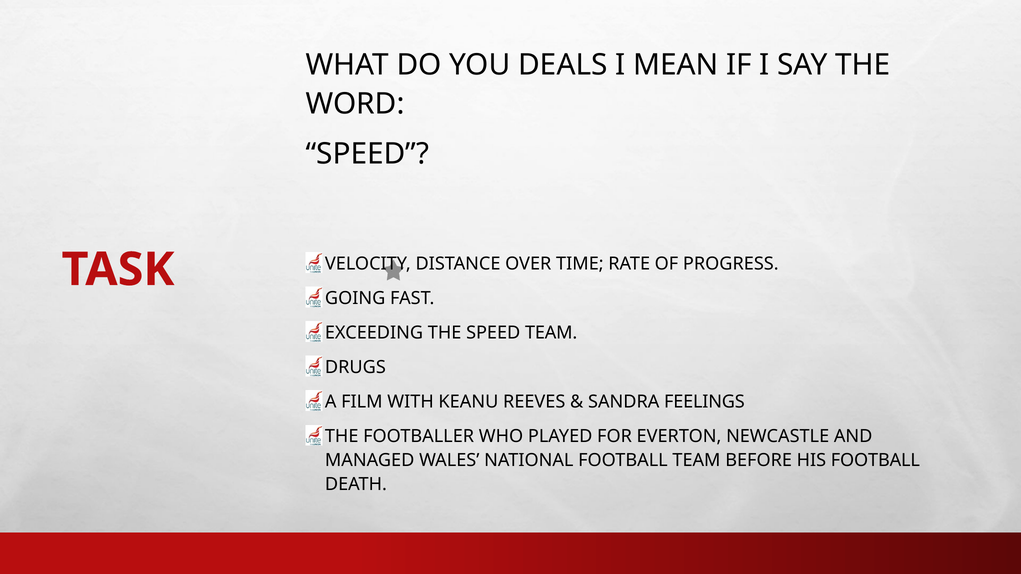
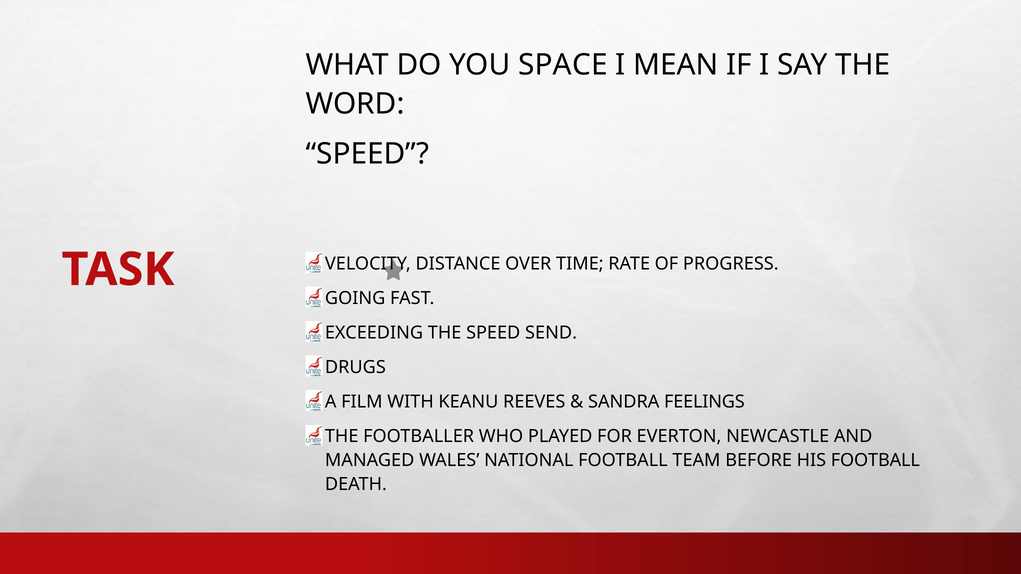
DEALS: DEALS -> SPACE (563, 65)
SPEED TEAM: TEAM -> SEND (551, 333)
